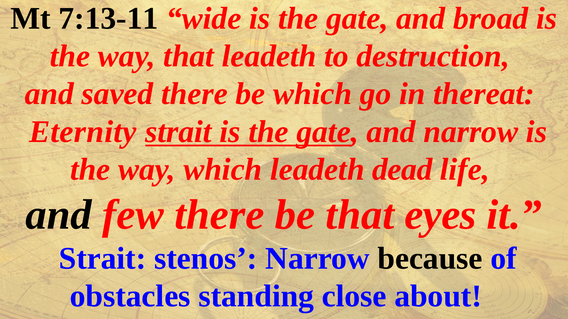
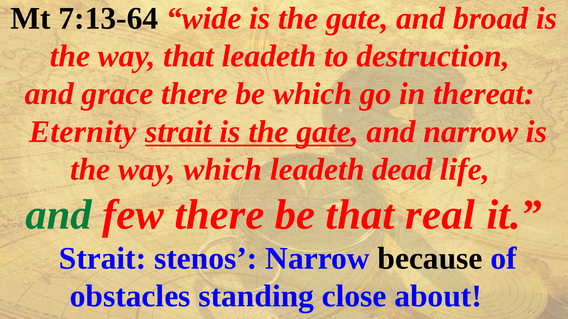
7:13-11: 7:13-11 -> 7:13-64 (108, 18)
saved: saved -> grace (118, 94)
and colour: black -> green (59, 215)
eyes: eyes -> real (440, 215)
